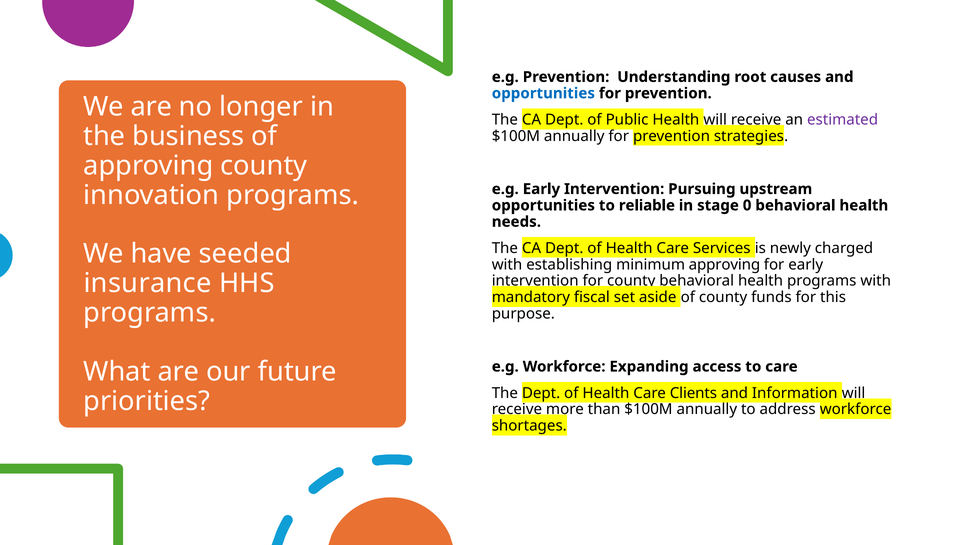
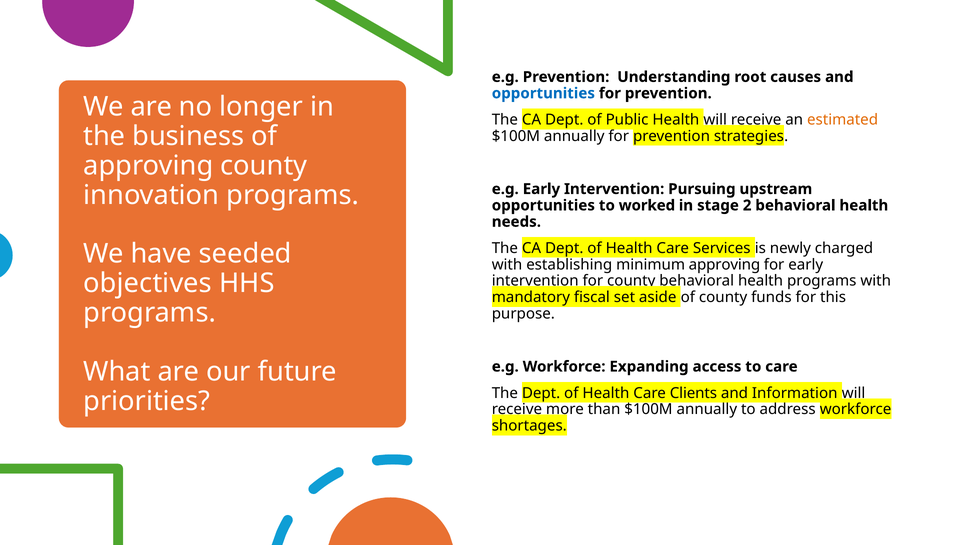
estimated colour: purple -> orange (843, 120)
reliable: reliable -> worked (647, 205)
0: 0 -> 2 (747, 205)
insurance: insurance -> objectives (148, 283)
